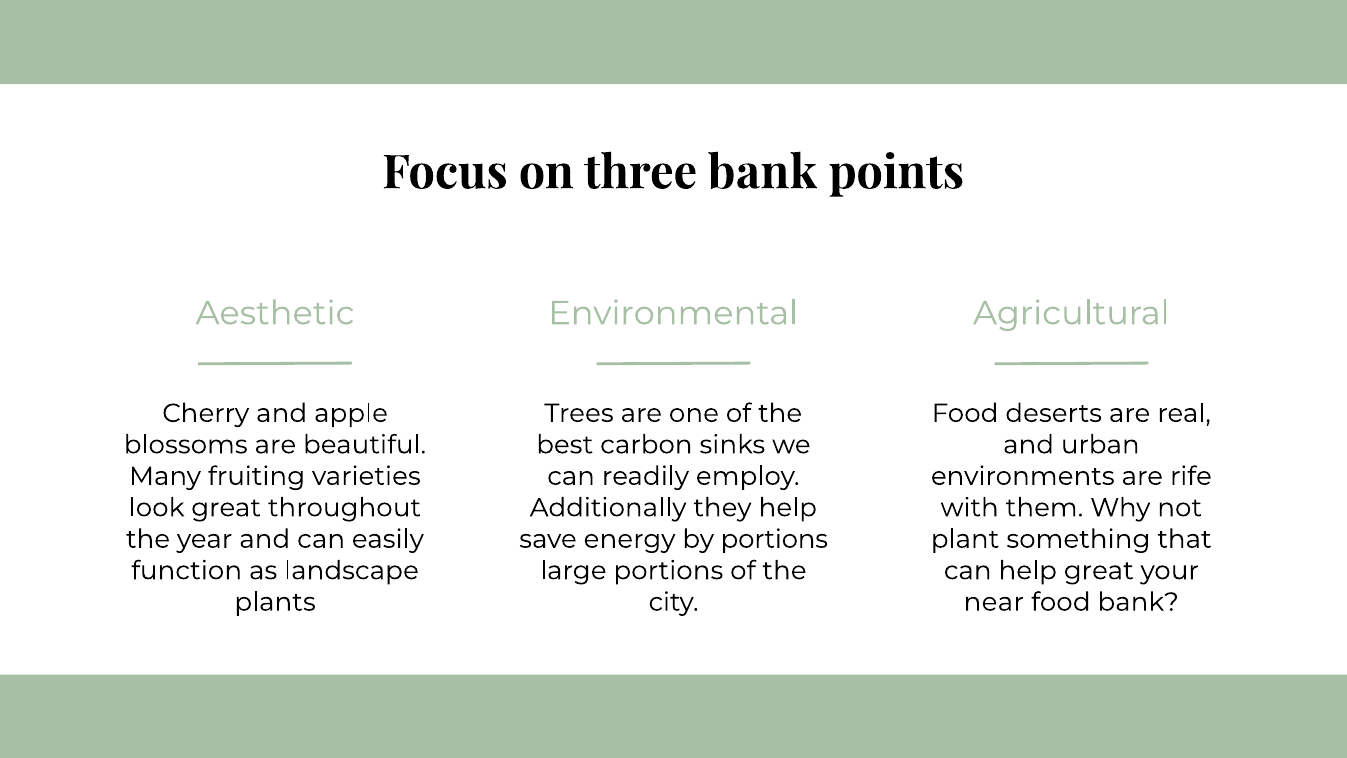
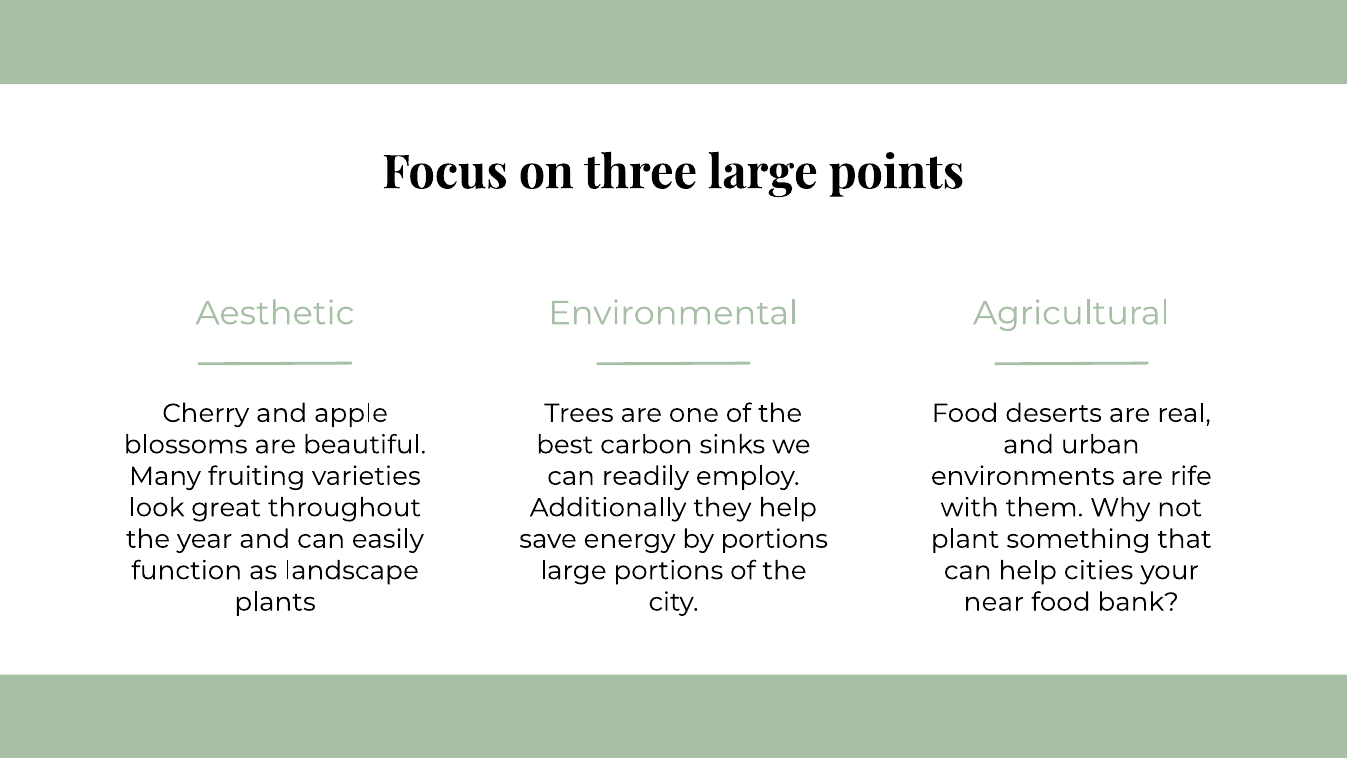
three bank: bank -> large (763, 173)
help great: great -> cities (1099, 570)
